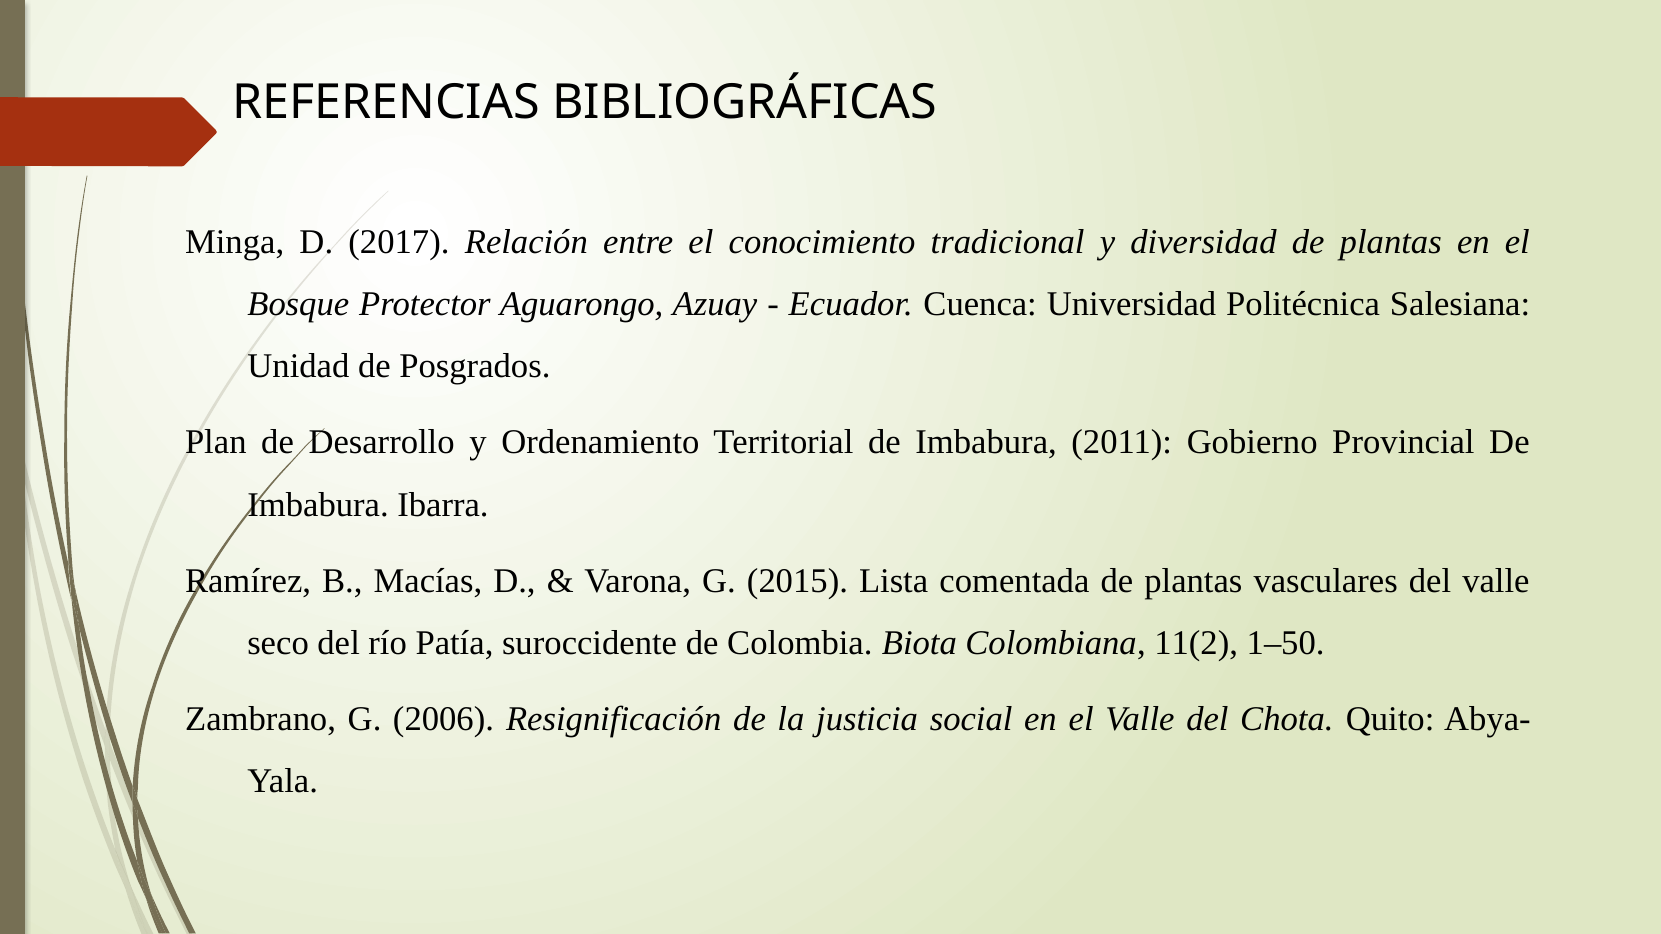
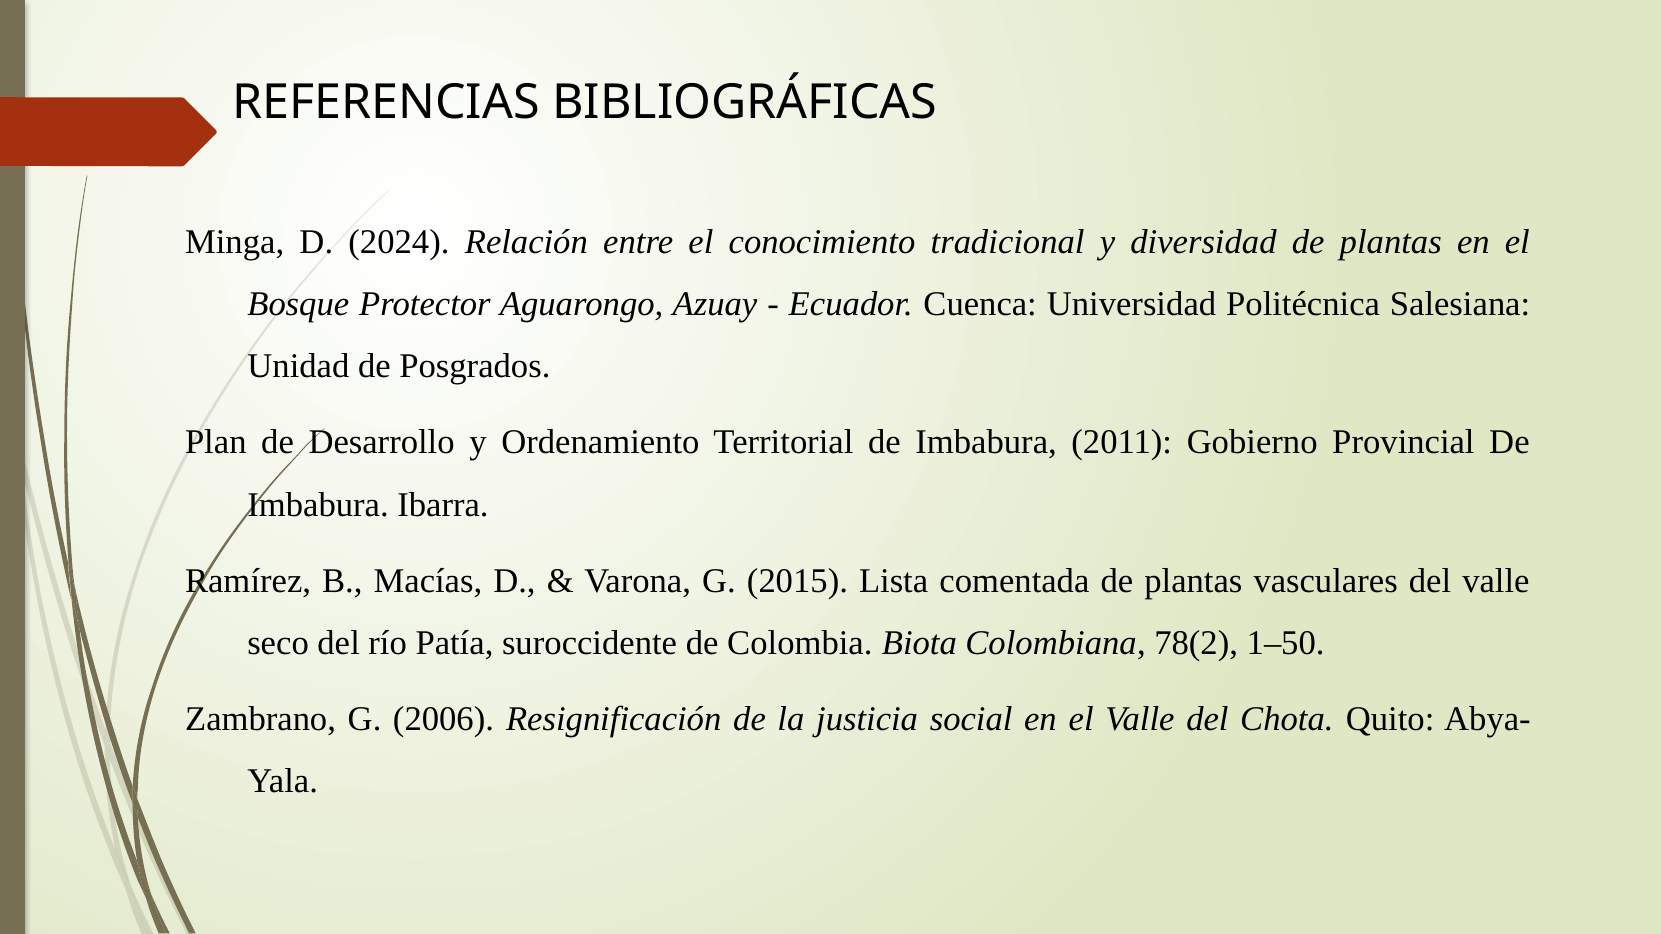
2017: 2017 -> 2024 (399, 242)
11(2: 11(2 -> 78(2 (1196, 643)
